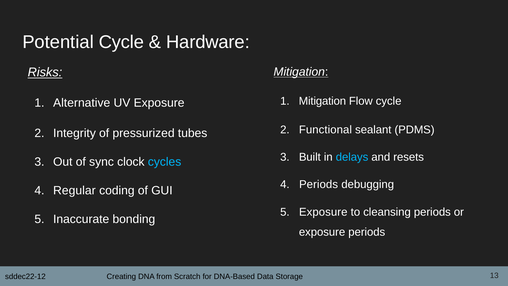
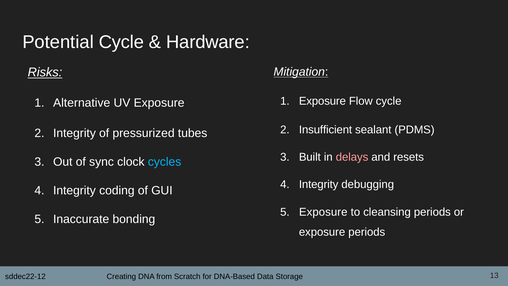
Mitigation: Mitigation -> Exposure (322, 101)
Functional: Functional -> Insufficient (326, 130)
delays colour: light blue -> pink (352, 157)
Periods: Periods -> Integrity (319, 184)
Regular: Regular -> Integrity (74, 190)
